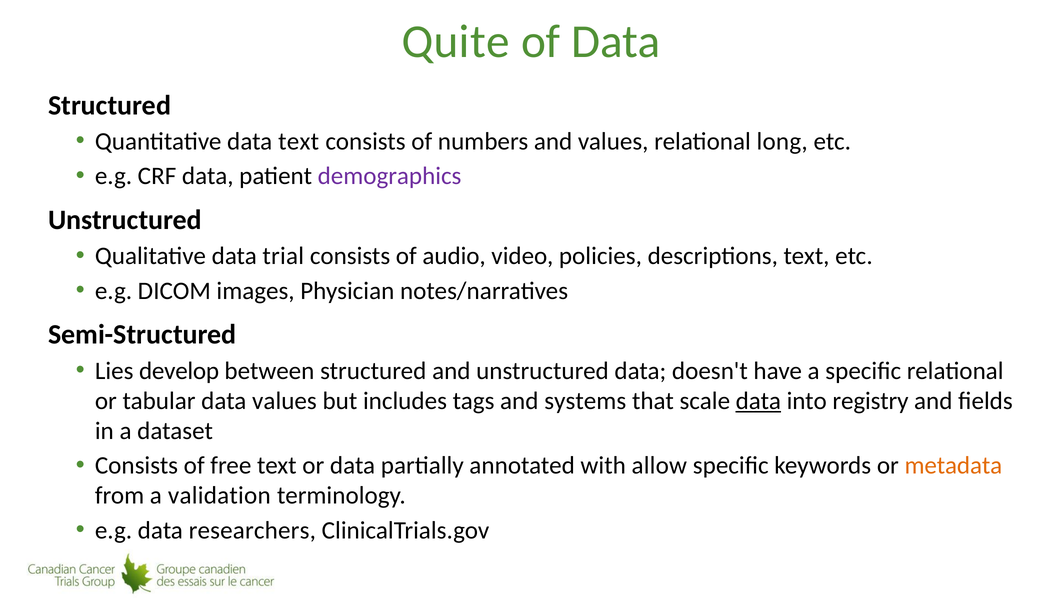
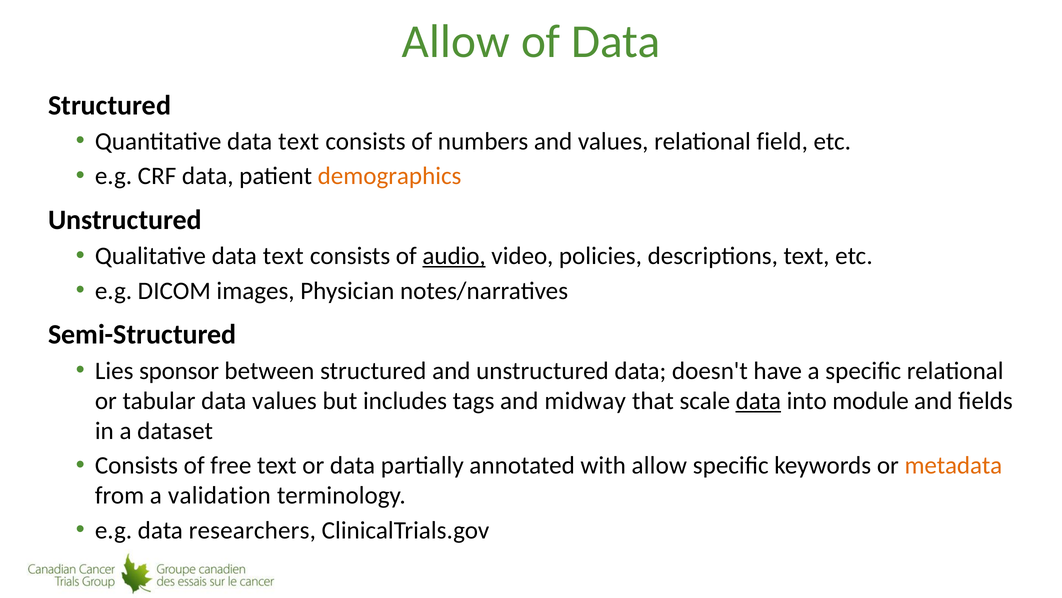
Quite: Quite -> Allow (456, 41)
long: long -> field (782, 141)
demographics colour: purple -> orange (390, 176)
Qualitative data trial: trial -> text (283, 256)
audio underline: none -> present (454, 256)
develop: develop -> sponsor (179, 370)
systems: systems -> midway (585, 400)
registry: registry -> module (871, 400)
